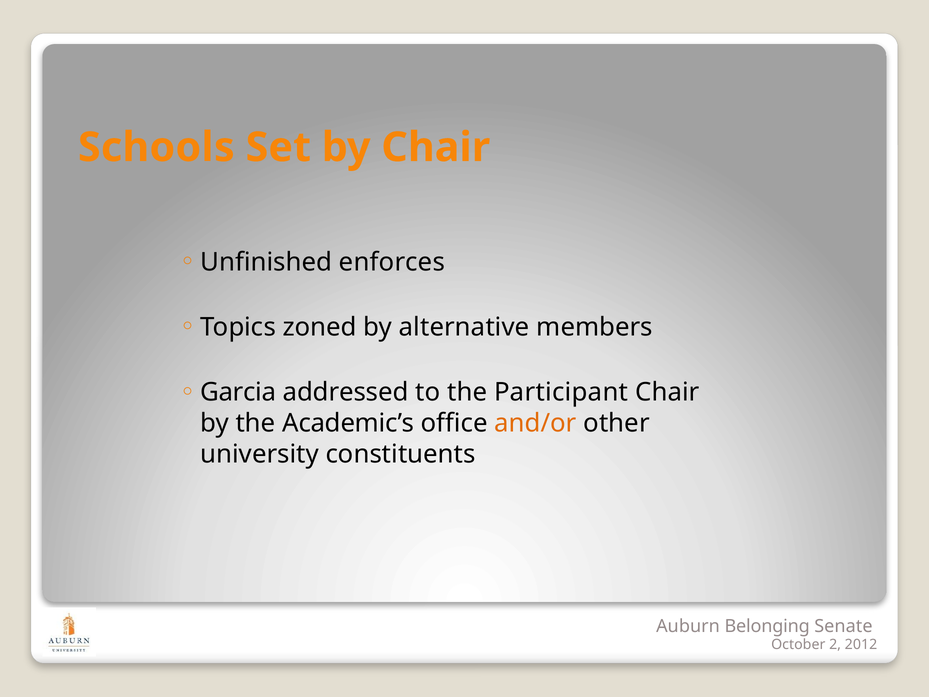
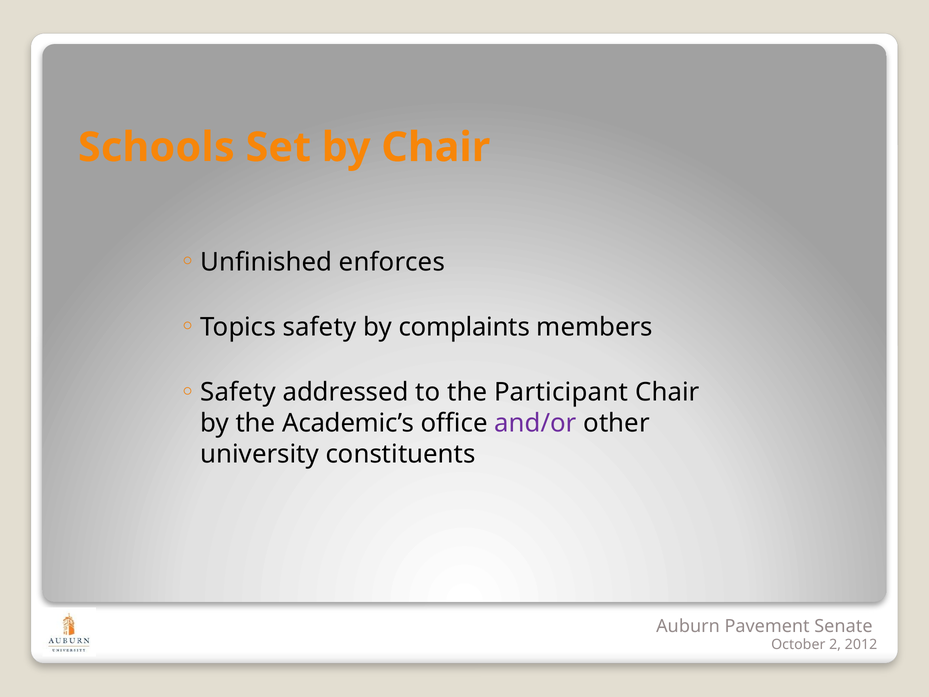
Topics zoned: zoned -> safety (320, 327)
alternative: alternative -> complaints (464, 327)
Garcia: Garcia -> Safety (238, 392)
and/or colour: orange -> purple (536, 423)
Belonging: Belonging -> Pavement (767, 626)
